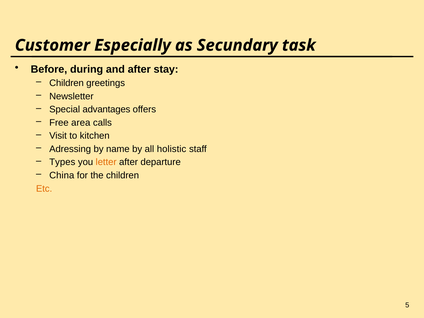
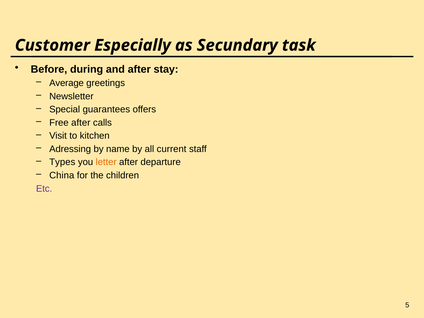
Children: Children -> Average (67, 83)
advantages: advantages -> guarantees (106, 109)
Free area: area -> after (81, 123)
holistic: holistic -> current (172, 149)
Etc colour: orange -> purple (44, 189)
